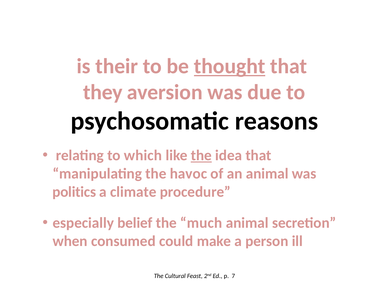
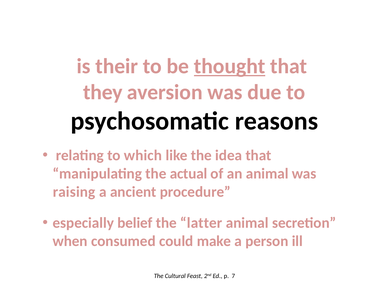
the underline: present -> none (201, 155)
havoc: havoc -> actual (189, 173)
politics: politics -> raising (74, 192)
climate: climate -> ancient (133, 192)
much: much -> latter (201, 223)
